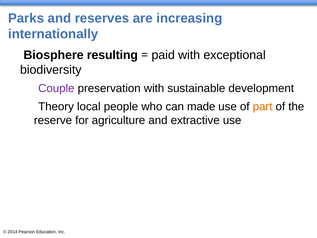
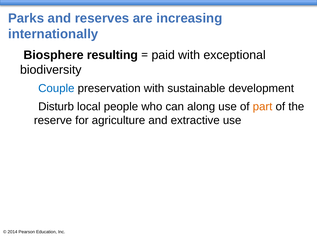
Couple colour: purple -> blue (56, 88)
Theory: Theory -> Disturb (56, 106)
made: made -> along (201, 106)
